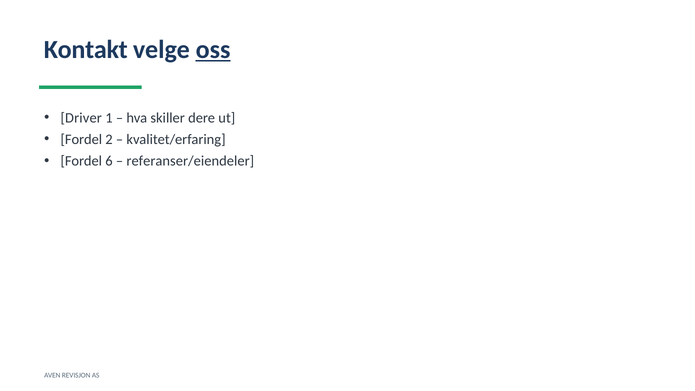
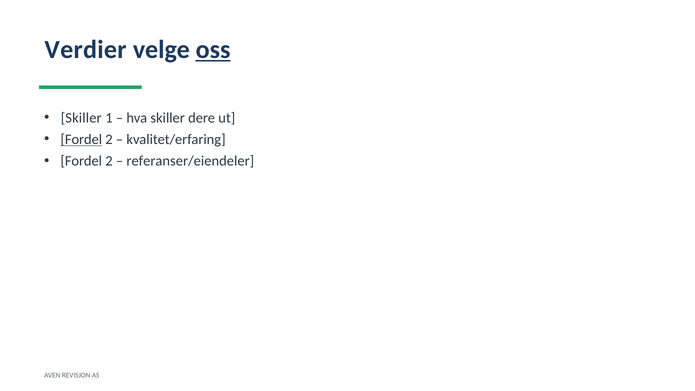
Kontakt: Kontakt -> Verdier (86, 50)
Driver: Driver -> Skiller (81, 118)
Fordel underline: none -> present (81, 139)
6: 6 -> 2 (109, 161)
